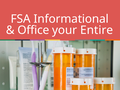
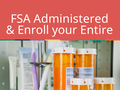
Informational: Informational -> Administered (71, 19)
Office: Office -> Enroll (33, 30)
